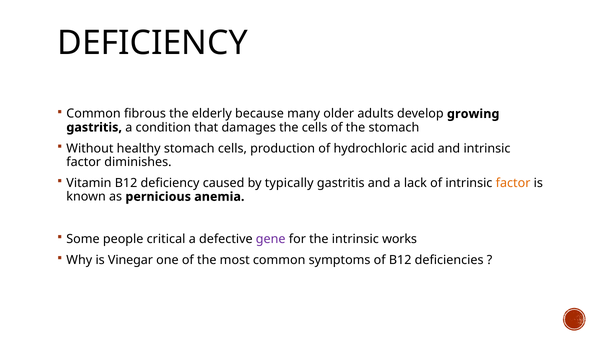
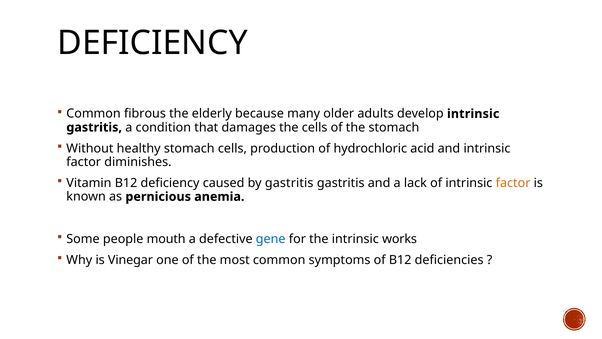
develop growing: growing -> intrinsic (473, 114)
by typically: typically -> gastritis (289, 183)
critical: critical -> mouth (166, 239)
gene colour: purple -> blue (271, 239)
